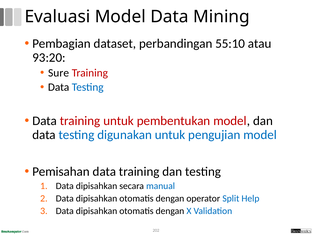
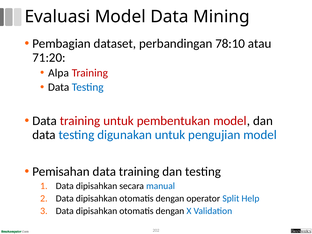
55:10: 55:10 -> 78:10 (230, 44)
93:20: 93:20 -> 71:20 (49, 58)
Sure: Sure -> Alpa (59, 73)
